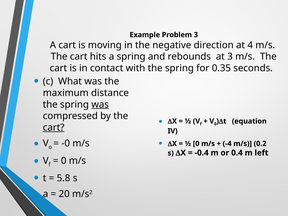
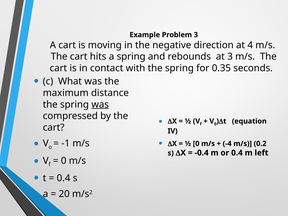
cart underline: present -> none (54, 127)
-0: -0 -> -1 (66, 143)
5.8: 5.8 -> 0.4 (64, 178)
